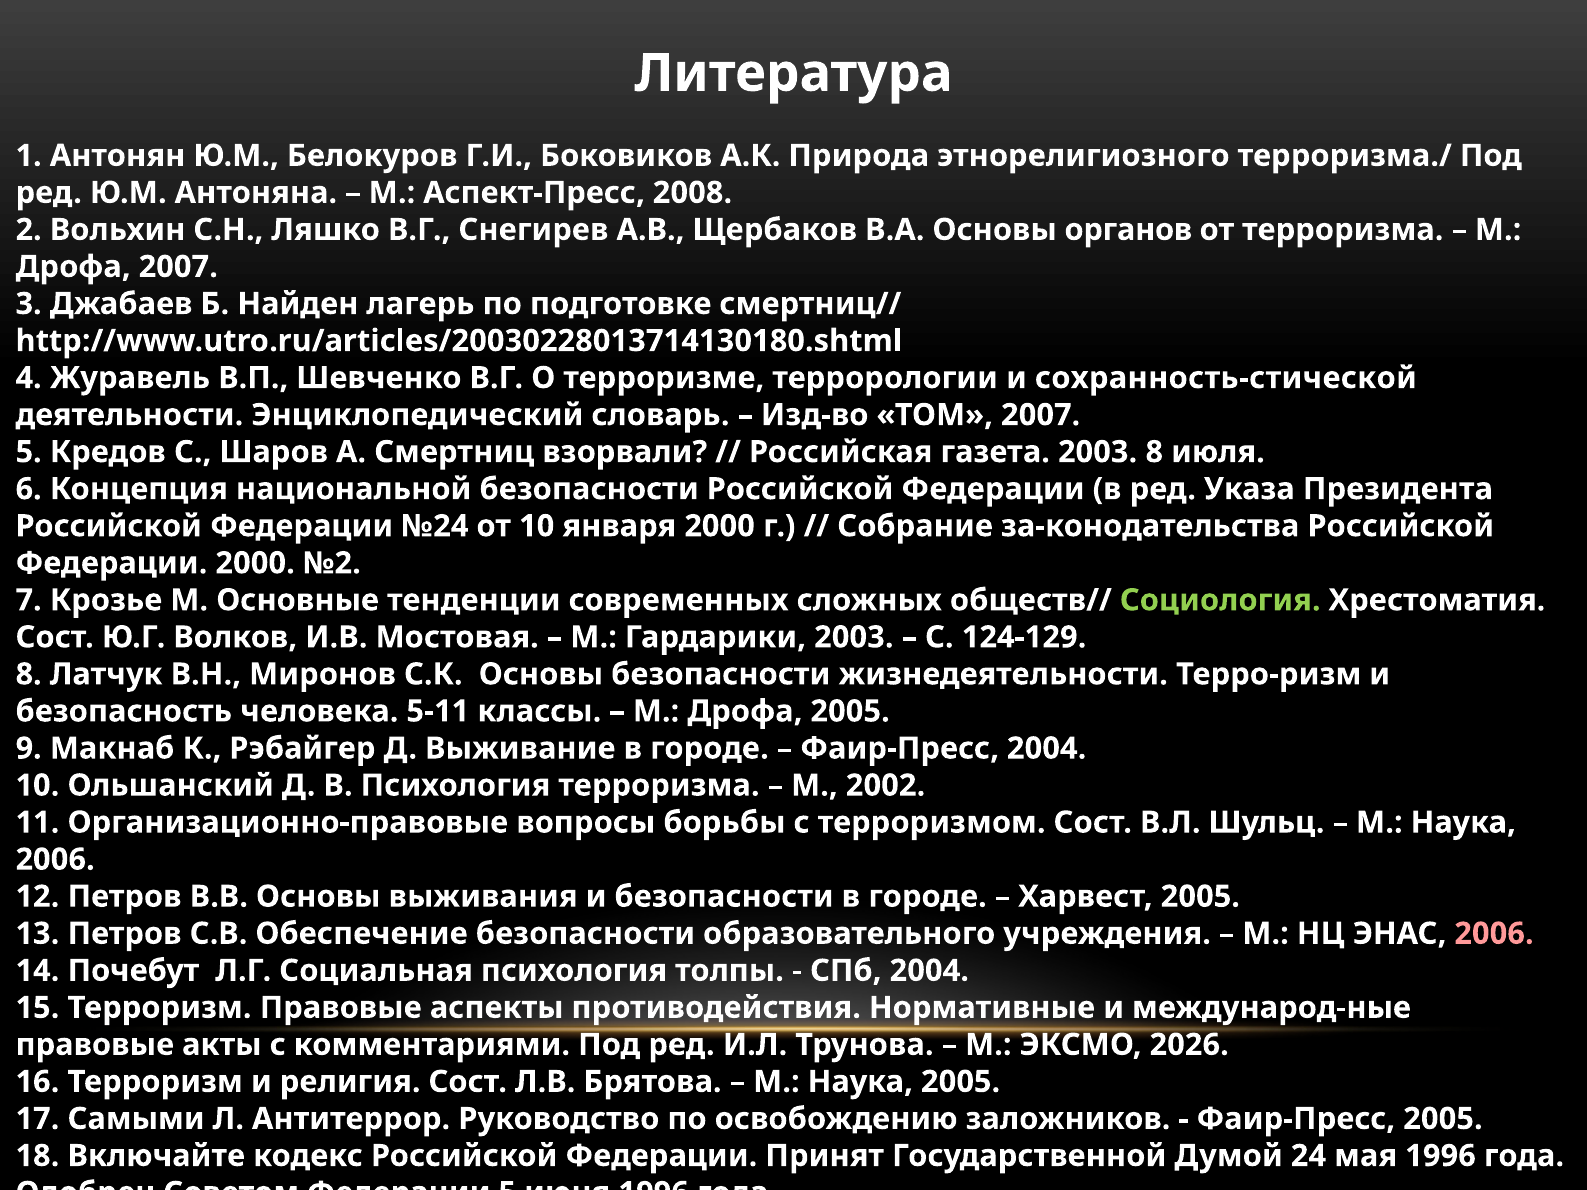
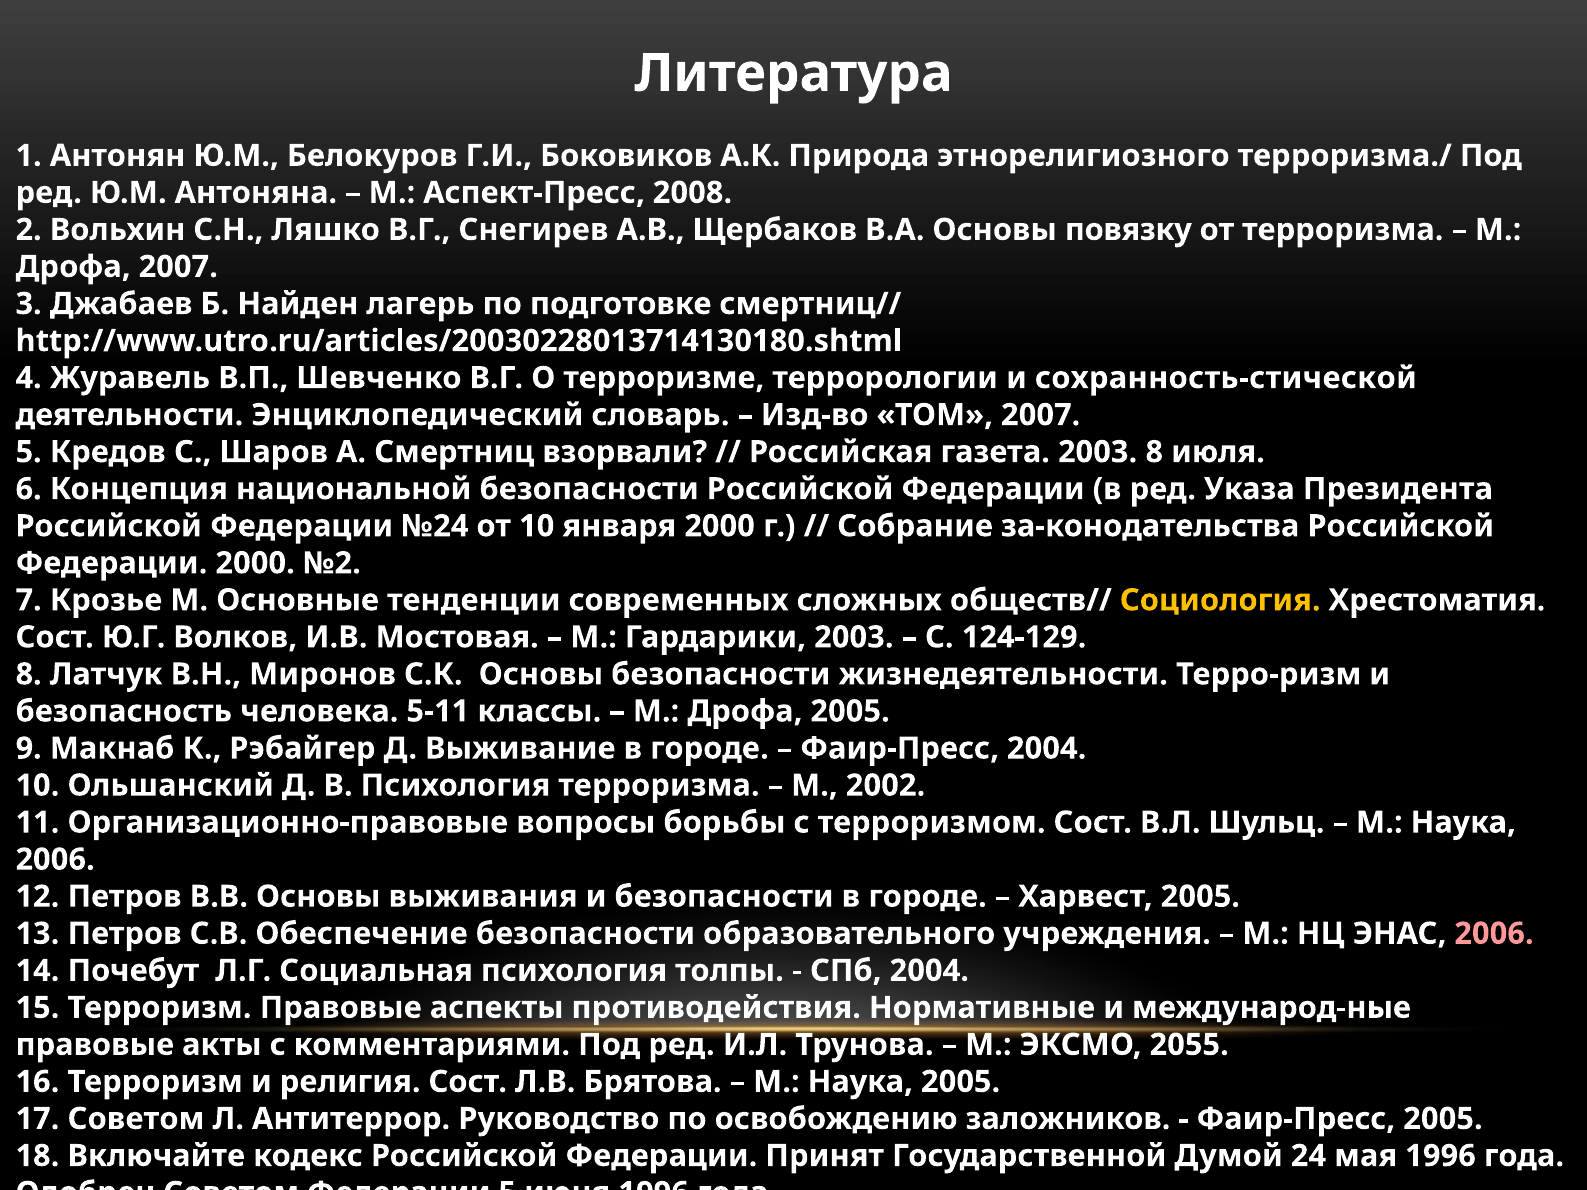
органов: органов -> повязку (1128, 230)
Социология colour: light green -> yellow (1220, 600)
2026: 2026 -> 2055 (1189, 1045)
17 Самыми: Самыми -> Советом (136, 1119)
